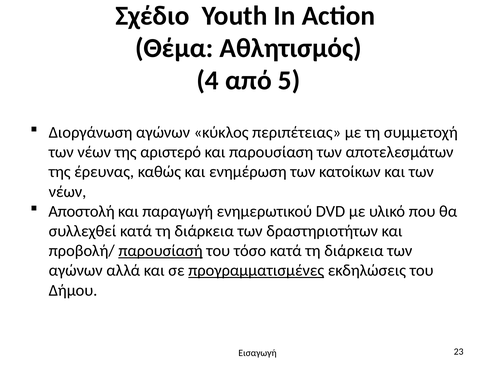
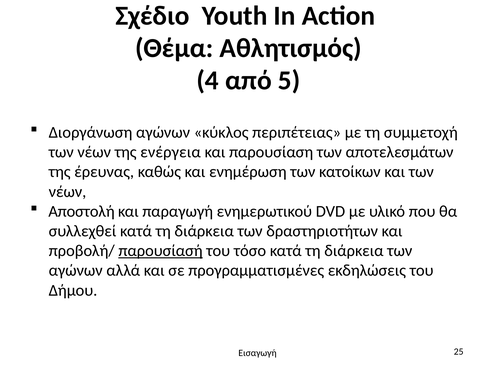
αριστερό: αριστερό -> ενέργεια (171, 152)
προγραμματισμένες underline: present -> none (256, 270)
23: 23 -> 25 (459, 352)
